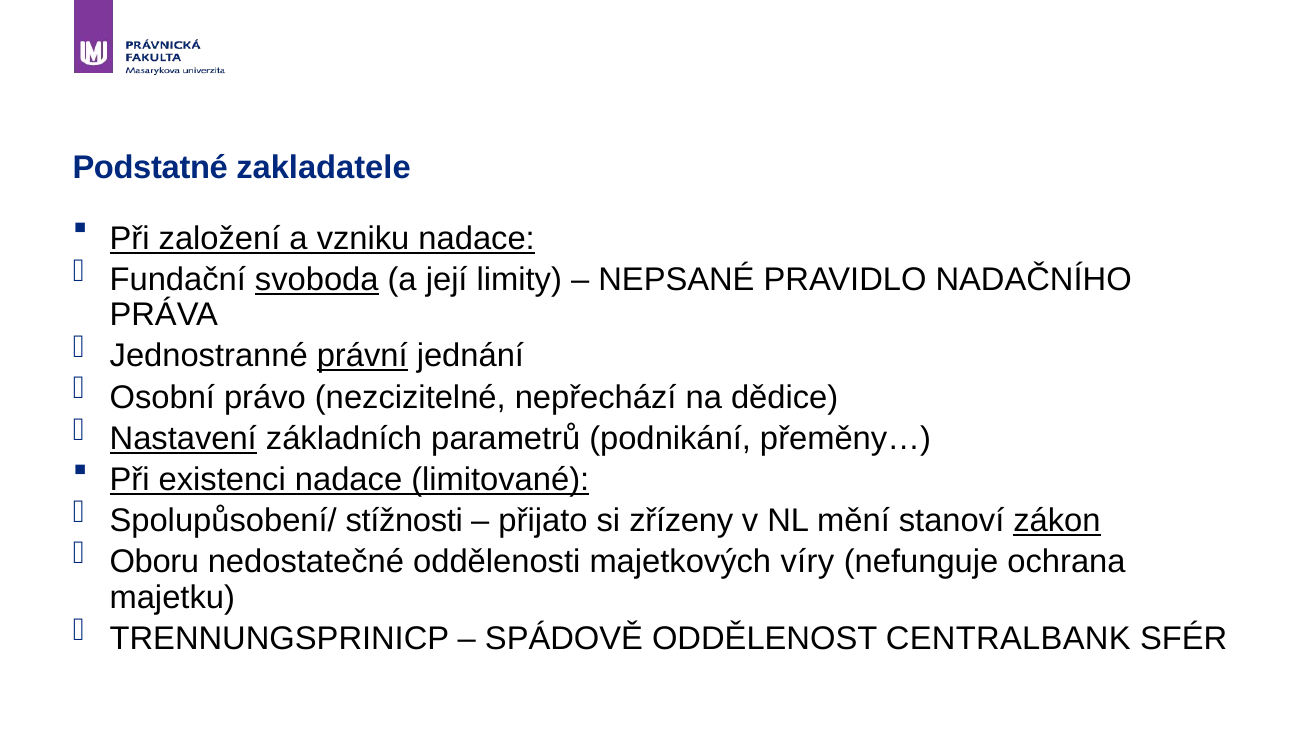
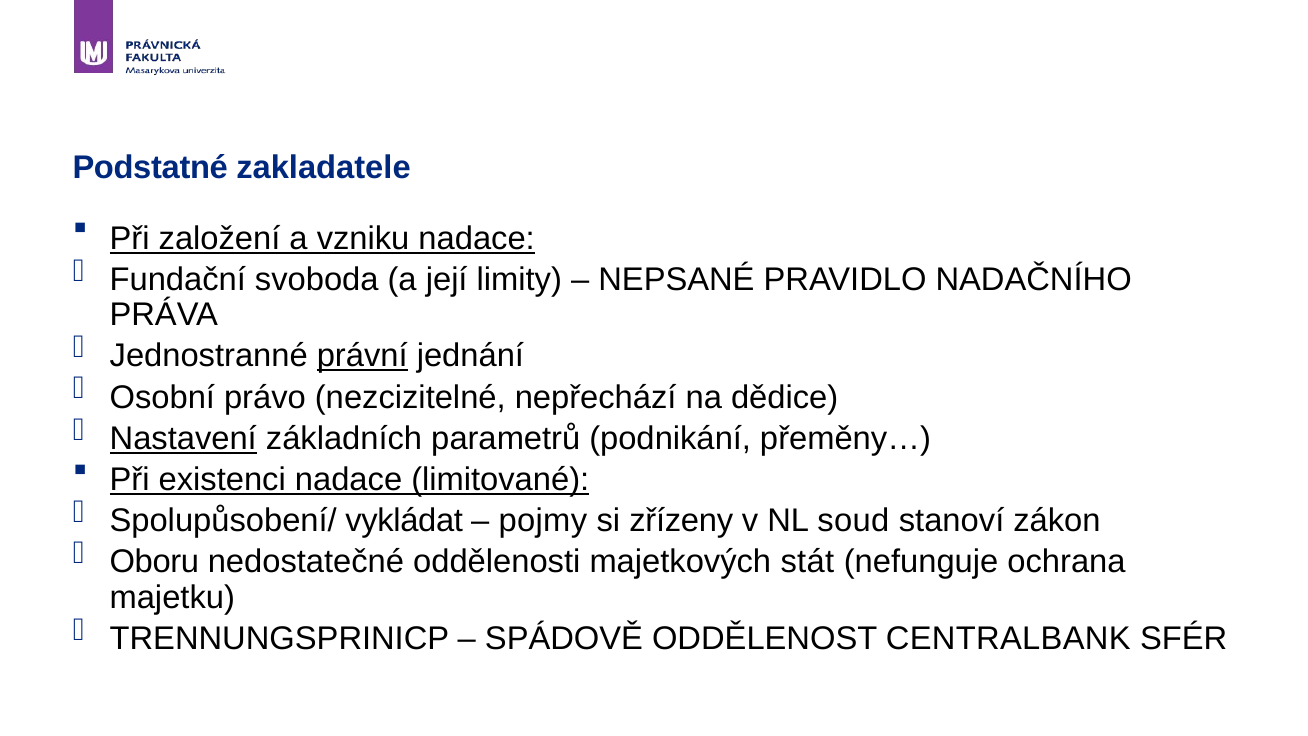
svoboda underline: present -> none (317, 280)
stížnosti: stížnosti -> vykládat (404, 521)
přijato: přijato -> pojmy (543, 521)
mění: mění -> soud (853, 521)
zákon underline: present -> none (1057, 521)
víry: víry -> stát (807, 562)
